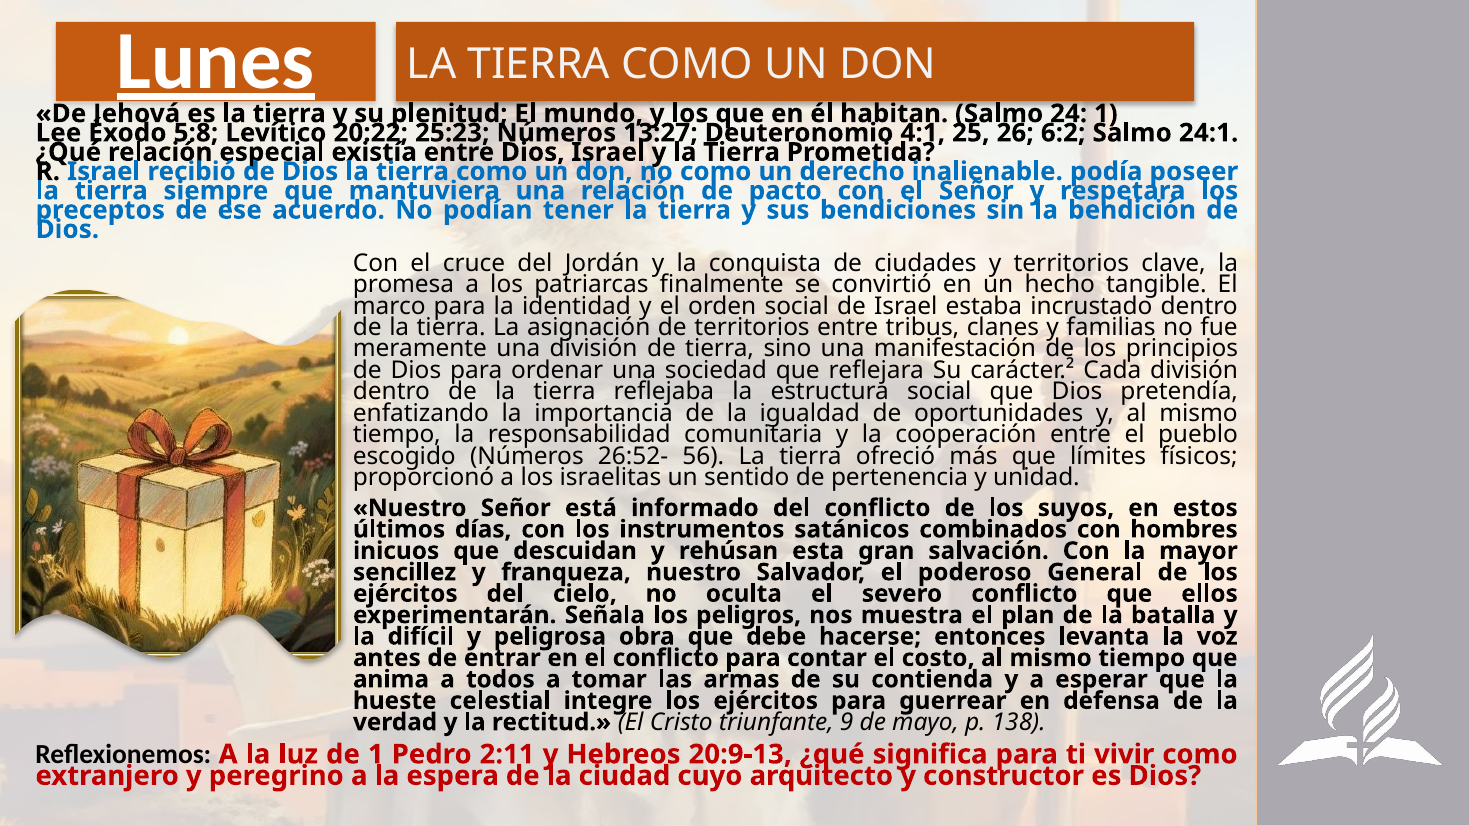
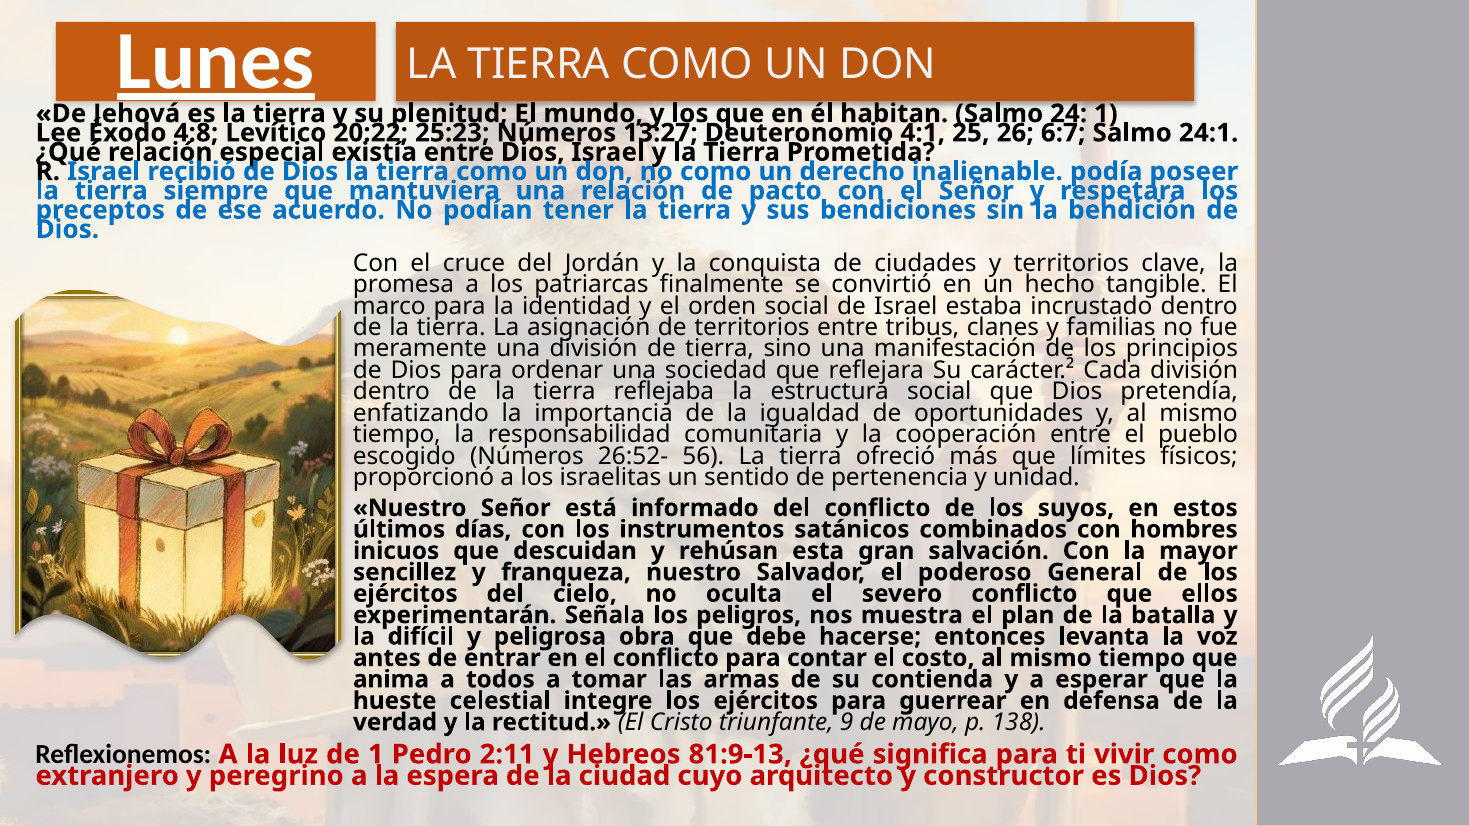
5:8: 5:8 -> 4:8 (196, 133)
6:2: 6:2 -> 6:7 (1063, 133)
20:9-13: 20:9-13 -> 81:9-13 (740, 755)
